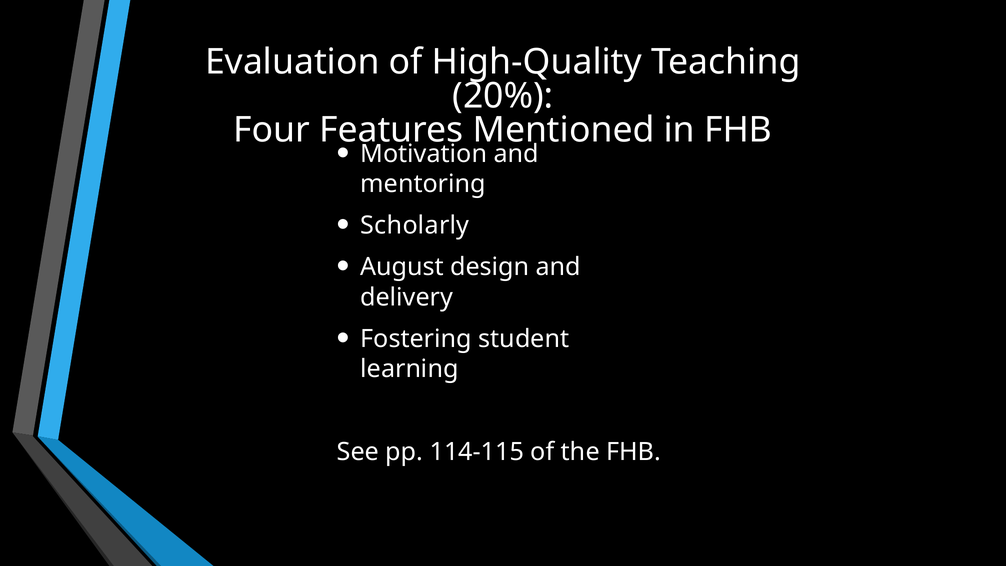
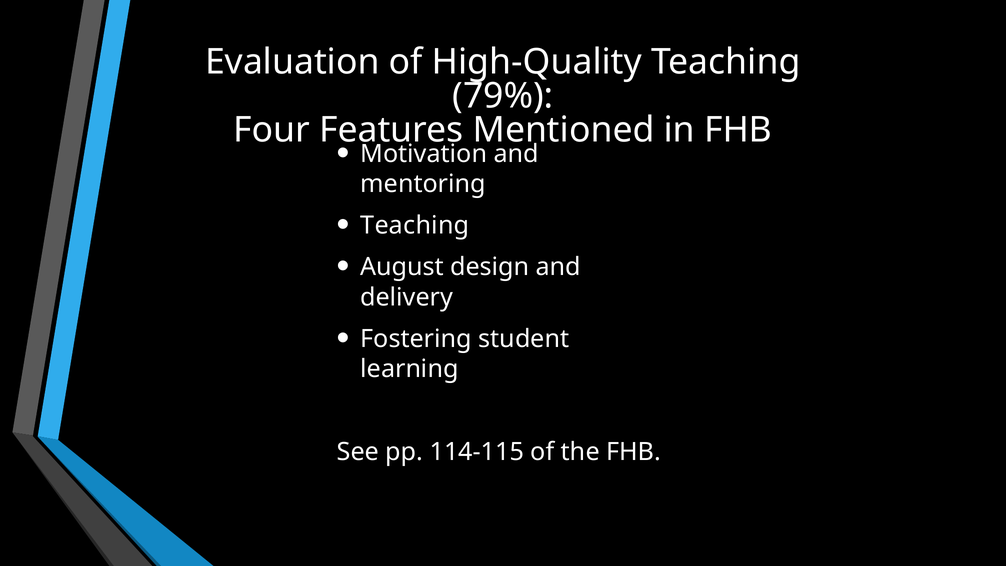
20%: 20% -> 79% (503, 96)
Scholarly: Scholarly -> Teaching (415, 226)
